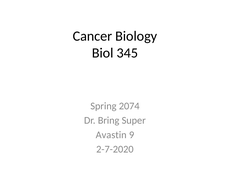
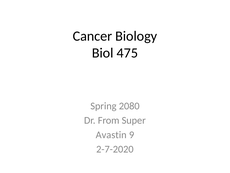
345: 345 -> 475 (127, 53)
2074: 2074 -> 2080 (129, 106)
Bring: Bring -> From (109, 120)
